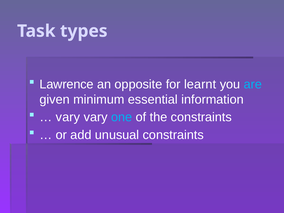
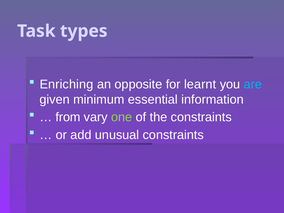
Lawrence: Lawrence -> Enriching (66, 84)
vary: vary -> from (68, 117)
one colour: light blue -> light green (122, 117)
